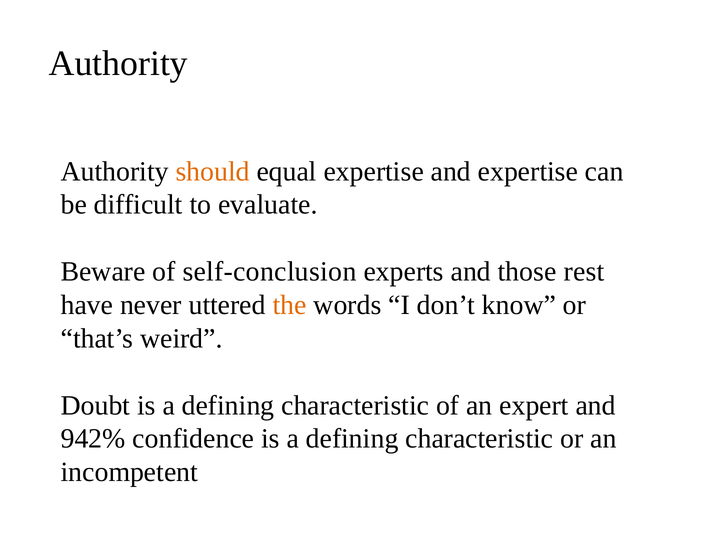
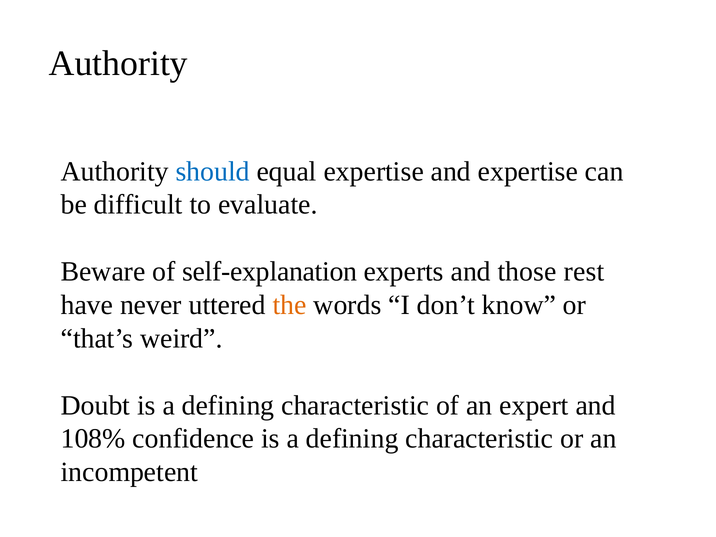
should colour: orange -> blue (213, 171)
self-conclusion: self-conclusion -> self-explanation (270, 272)
942%: 942% -> 108% (93, 439)
